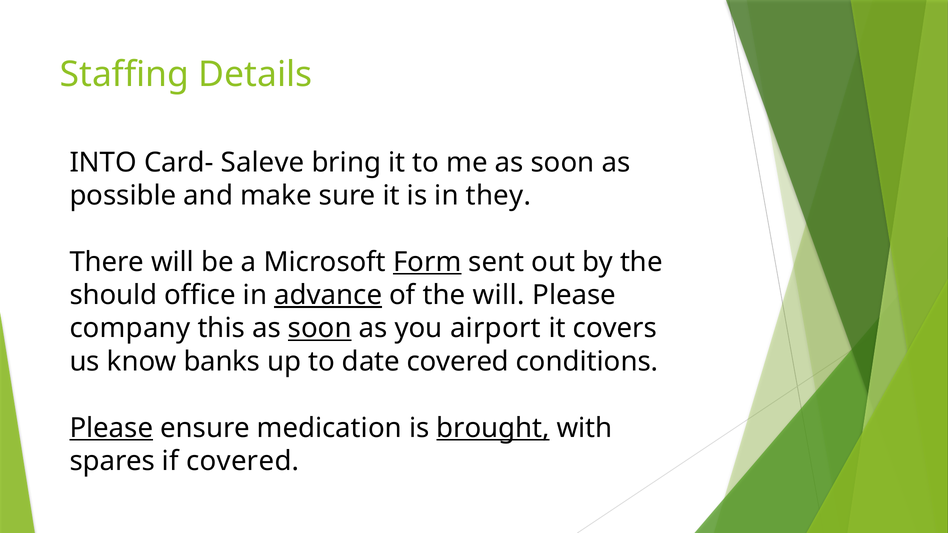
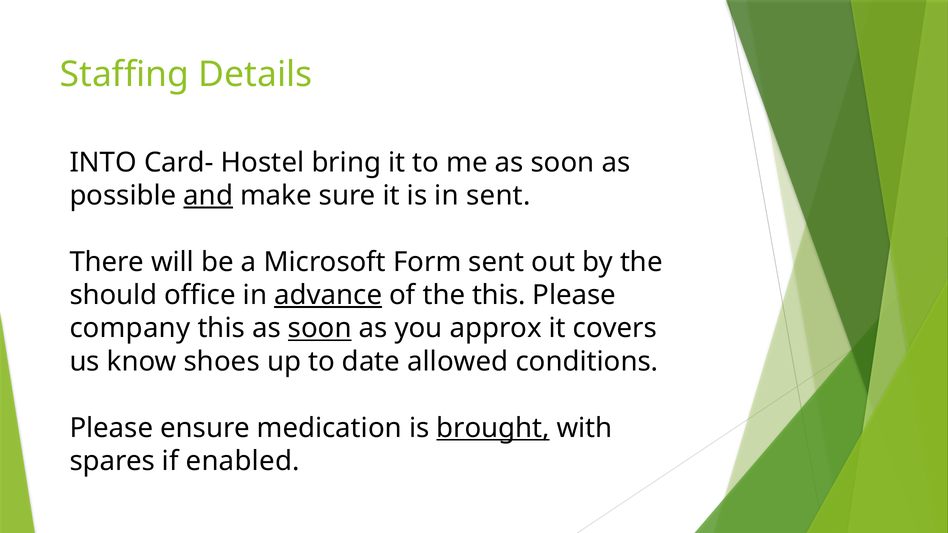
Saleve: Saleve -> Hostel (263, 162)
and underline: none -> present (208, 196)
in they: they -> sent (498, 196)
Form underline: present -> none (427, 262)
the will: will -> this (499, 295)
airport: airport -> approx (496, 328)
banks: banks -> shoes (222, 362)
date covered: covered -> allowed (458, 362)
Please underline: present -> none (111, 428)
if covered: covered -> enabled (243, 461)
